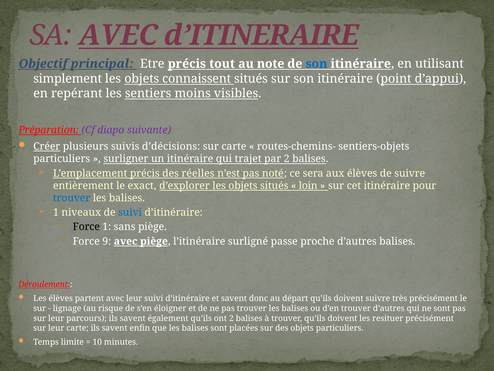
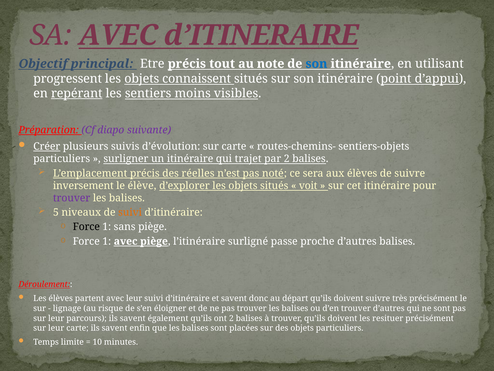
simplement: simplement -> progressent (68, 79)
repérant underline: none -> present (77, 93)
d’décisions: d’décisions -> d’évolution (171, 146)
entièrement: entièrement -> inversement (83, 185)
exact: exact -> élève (142, 185)
loin: loin -> voit (308, 185)
trouver colour: blue -> purple (72, 198)
1: 1 -> 5 (56, 212)
suivi colour: blue -> orange (130, 212)
9: 9 -> 1 (107, 241)
